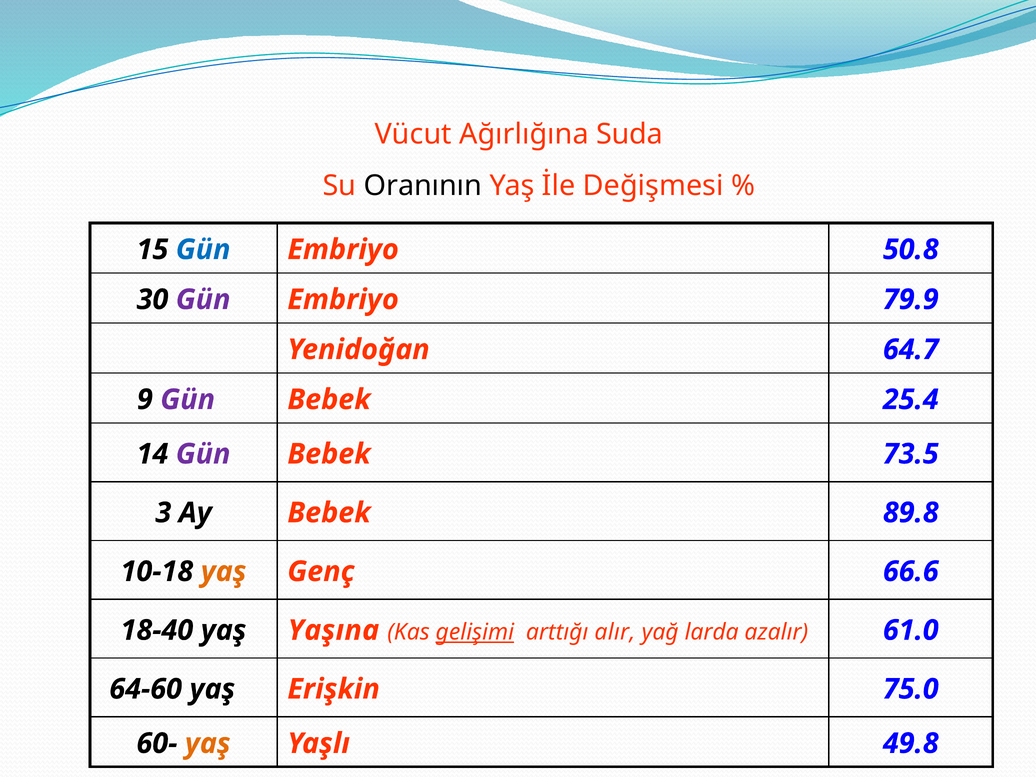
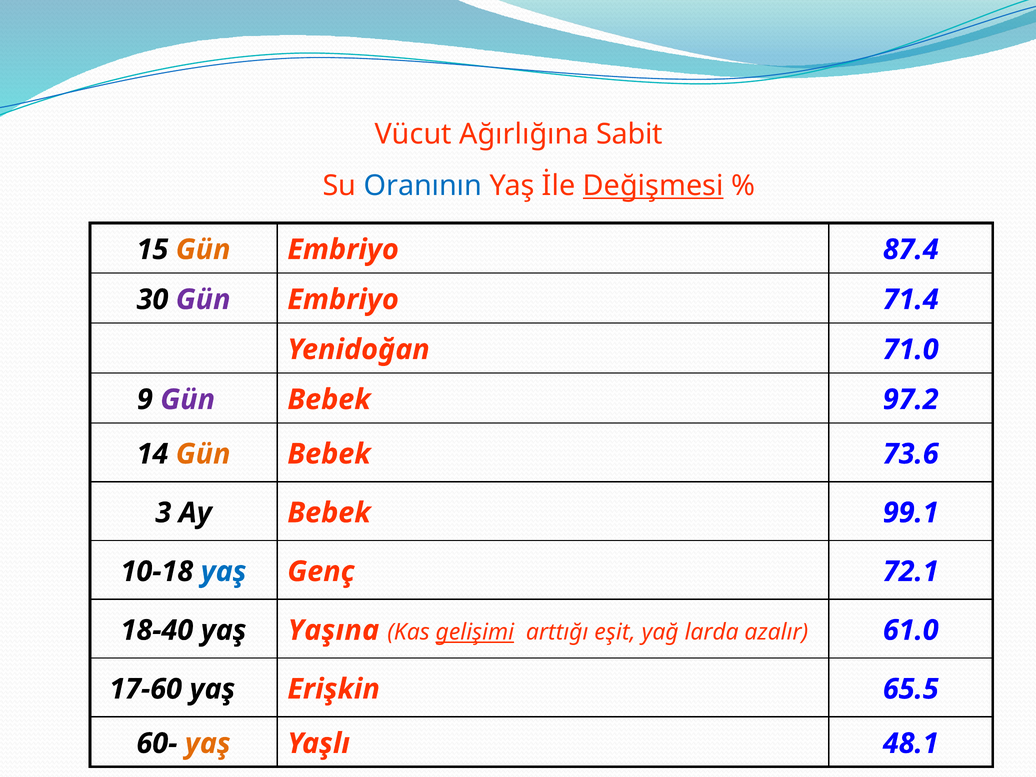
Suda: Suda -> Sabit (629, 134)
Oranının colour: black -> blue (423, 186)
Değişmesi underline: none -> present (653, 186)
Gün colour: blue -> orange (203, 250)
50.8: 50.8 -> 87.4 (911, 250)
79.9: 79.9 -> 71.4 (911, 300)
64.7: 64.7 -> 71.0 (911, 350)
25.4: 25.4 -> 97.2 (911, 400)
Gün colour: purple -> orange (203, 454)
73.5: 73.5 -> 73.6 (911, 454)
89.8: 89.8 -> 99.1 (911, 513)
yaş colour: orange -> blue (224, 572)
66.6: 66.6 -> 72.1 (911, 572)
alır: alır -> eşit (615, 632)
64-60: 64-60 -> 17-60 (146, 689)
75.0: 75.0 -> 65.5 (911, 689)
49.8: 49.8 -> 48.1 (911, 743)
